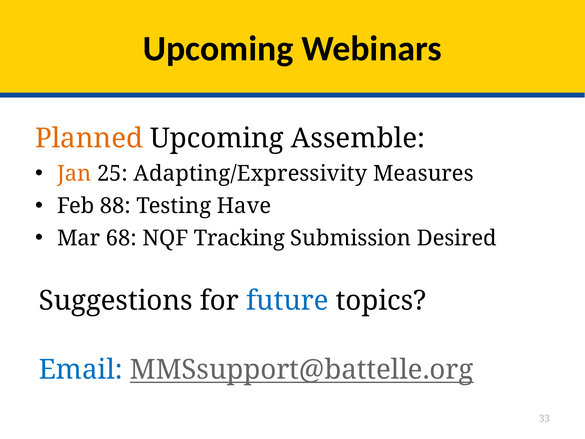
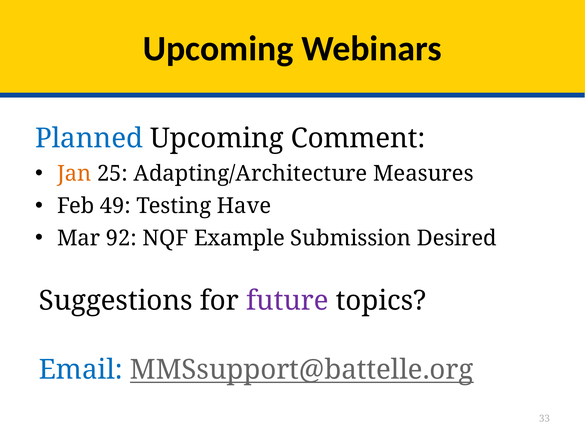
Planned colour: orange -> blue (89, 138)
Assemble: Assemble -> Comment (358, 138)
Adapting/Expressivity: Adapting/Expressivity -> Adapting/Architecture (250, 174)
88: 88 -> 49 (115, 206)
68: 68 -> 92 (121, 238)
Tracking: Tracking -> Example (239, 238)
future colour: blue -> purple (287, 301)
